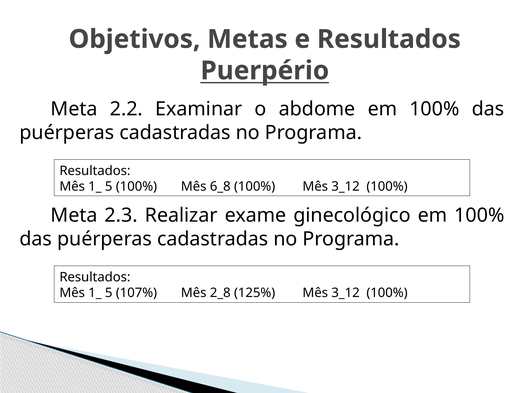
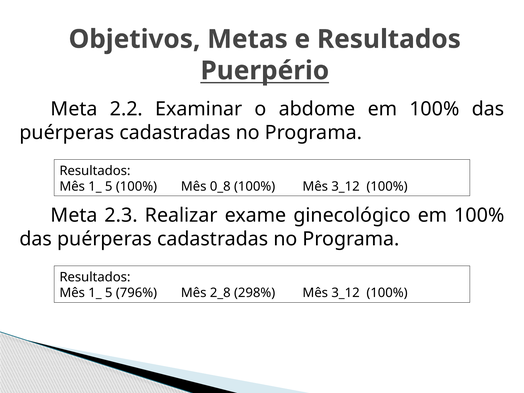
6_8: 6_8 -> 0_8 (220, 186)
107%: 107% -> 796% (136, 293)
125%: 125% -> 298% (255, 293)
